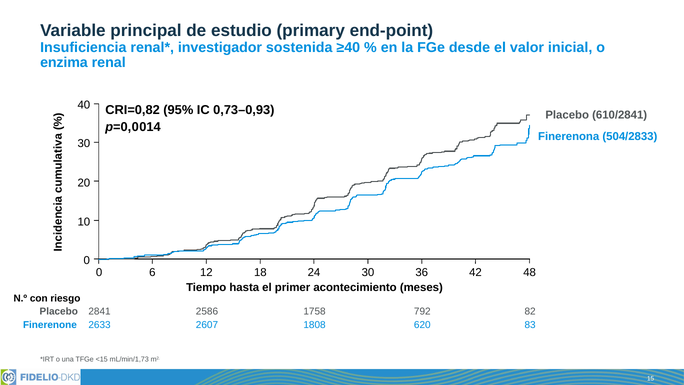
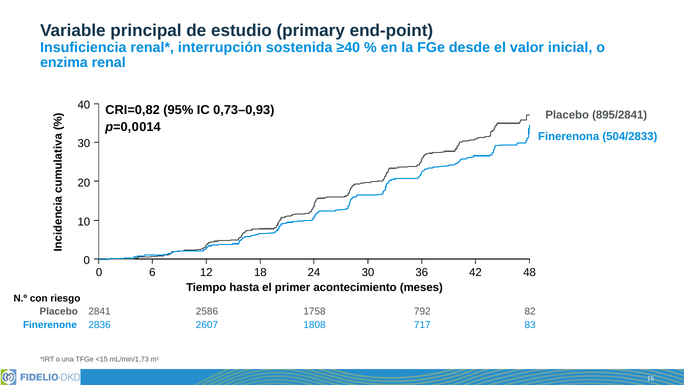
investigador: investigador -> interrupción (220, 47)
610/2841: 610/2841 -> 895/2841 (620, 115)
2633: 2633 -> 2836 (100, 325)
620: 620 -> 717 (422, 325)
